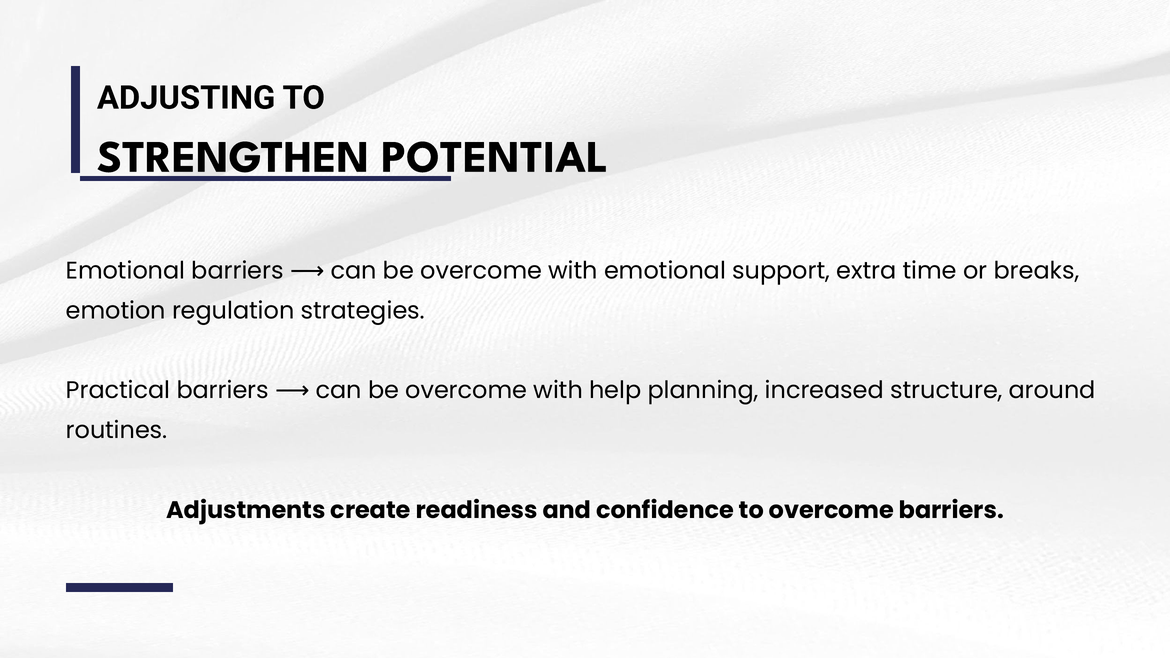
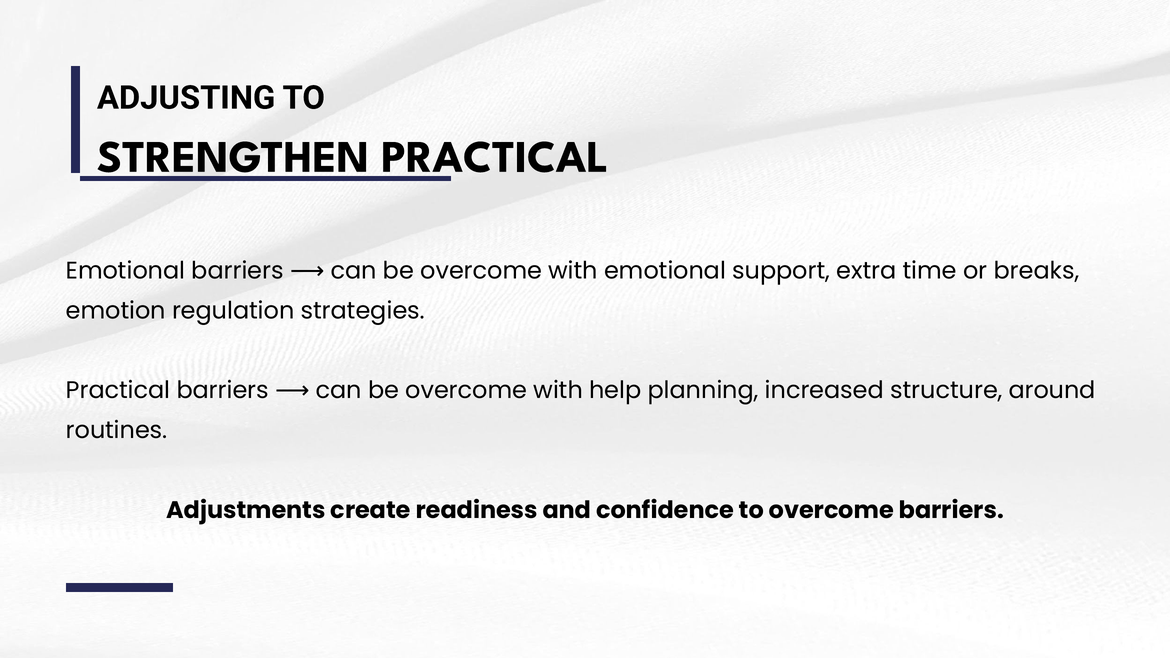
STRENGTHEN POTENTIAL: POTENTIAL -> PRACTICAL (495, 157)
